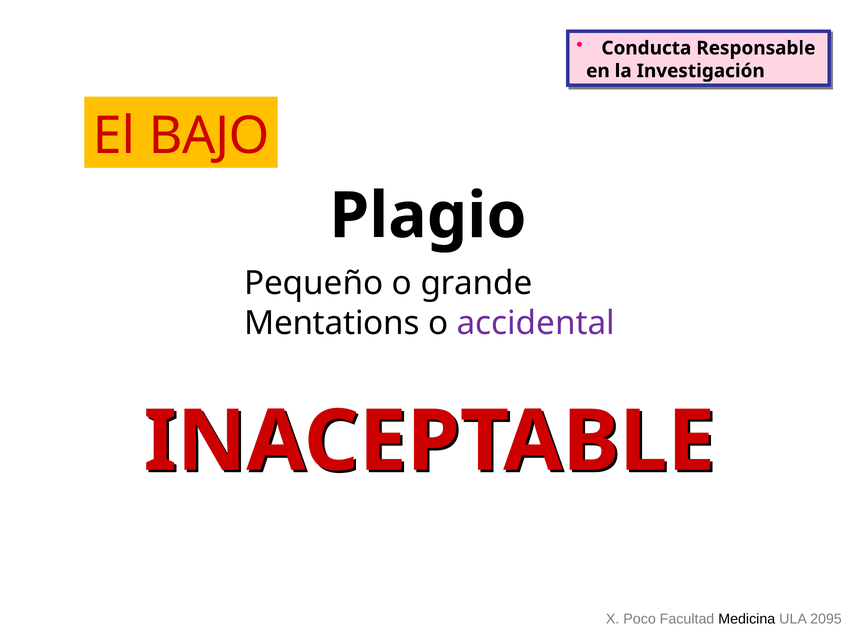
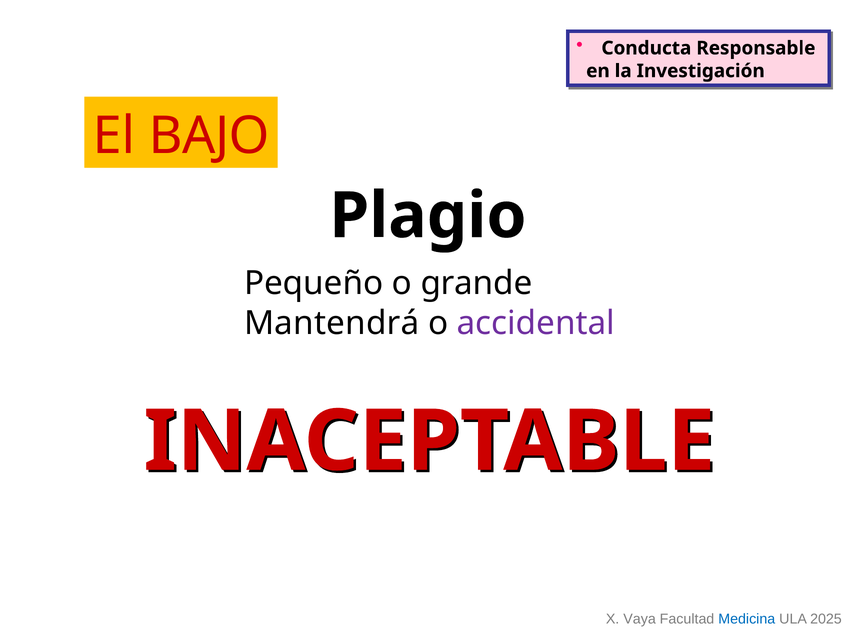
Mentations: Mentations -> Mantendrá (332, 323)
Poco: Poco -> Vaya (640, 619)
Medicina colour: black -> blue (747, 619)
2095: 2095 -> 2025 (826, 619)
